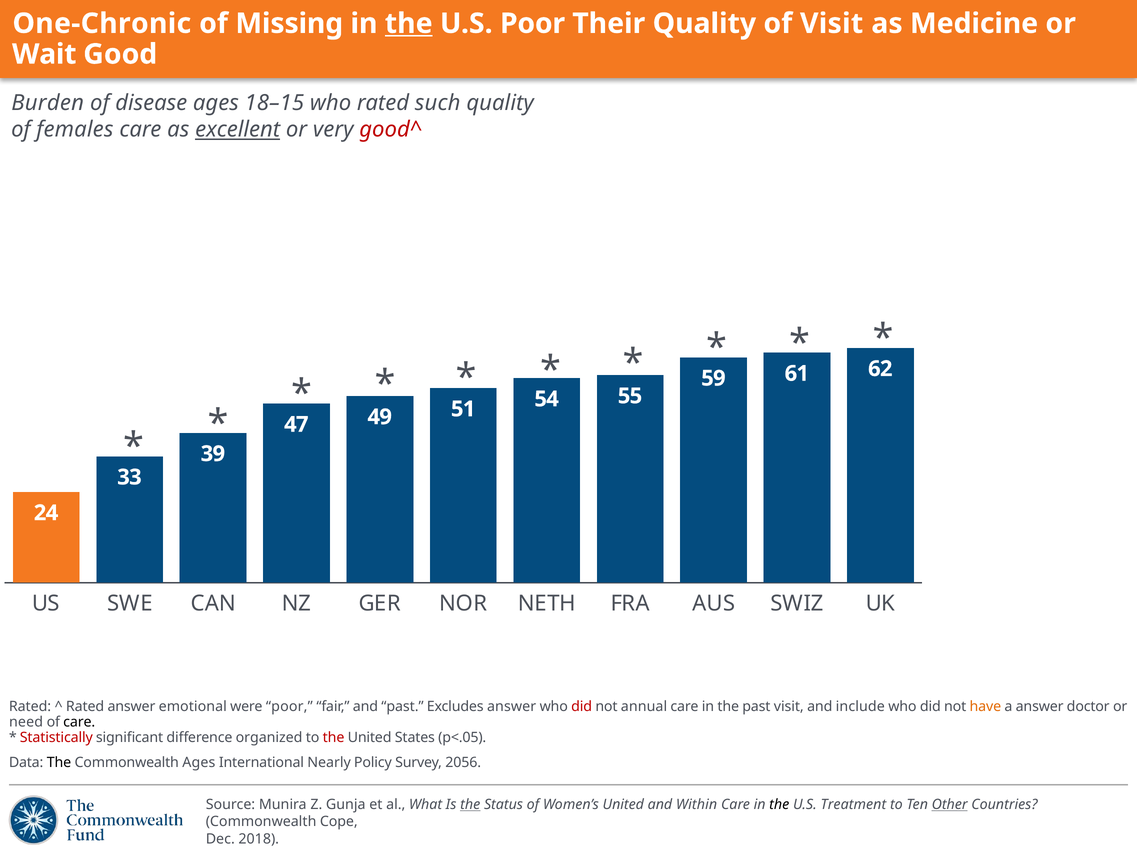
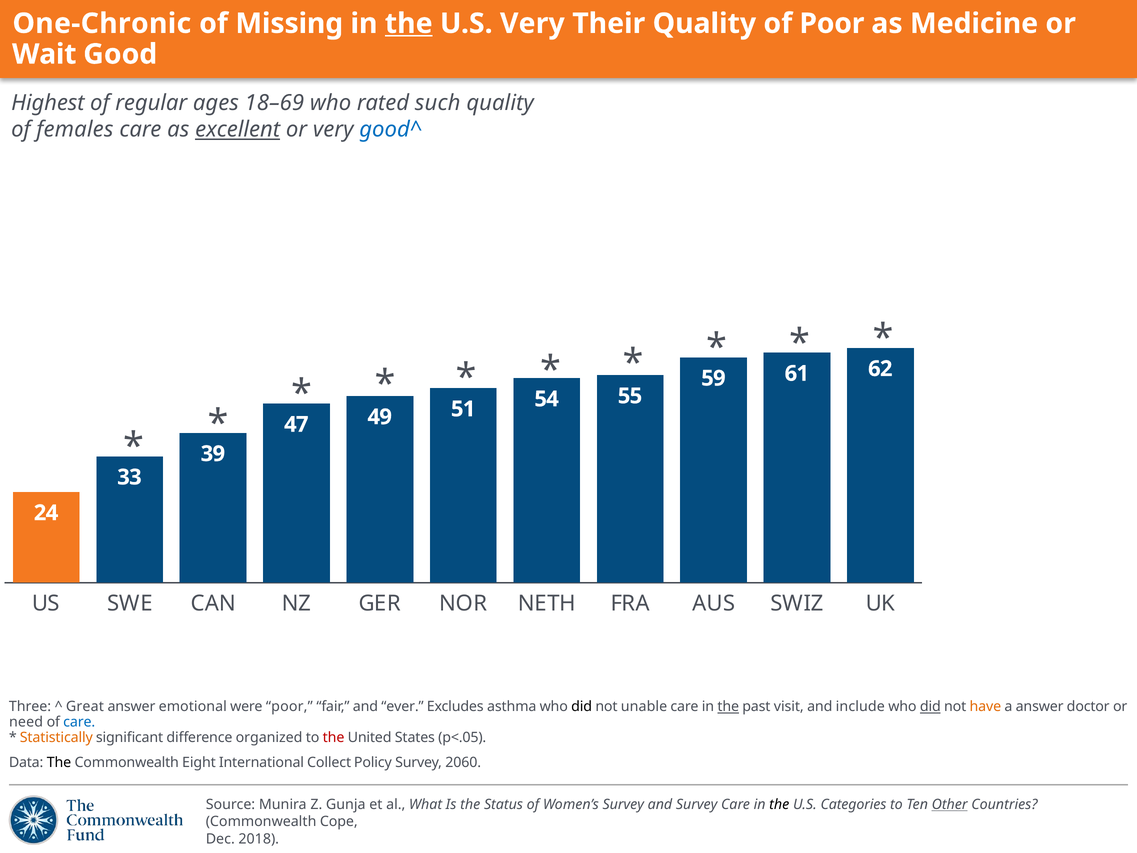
U.S Poor: Poor -> Very (532, 24)
of Visit: Visit -> Poor (832, 24)
Burden: Burden -> Highest (48, 103)
disease: disease -> regular (151, 103)
18–15: 18–15 -> 18–69 (274, 103)
good^ colour: red -> blue (391, 130)
Rated: Rated -> Three (30, 707)
Rated: Rated -> Great (85, 707)
and past: past -> ever (403, 707)
Excludes answer: answer -> asthma (512, 707)
did colour: red -> black (582, 707)
annual: annual -> unable (644, 707)
the underline: none -> present (728, 707)
did underline: none -> present (930, 707)
care colour: black -> blue (79, 722)
Statistically colour: red -> orange (56, 737)
Commonwealth Ages: Ages -> Eight (199, 762)
Nearly: Nearly -> Collect (329, 762)
2056: 2056 -> 2060 (463, 762)
the underline: present -> none (470, 804)
United: United -> Survey (623, 804)
and Within: Within -> Survey (697, 804)
Treatment: Treatment -> Categories (854, 804)
